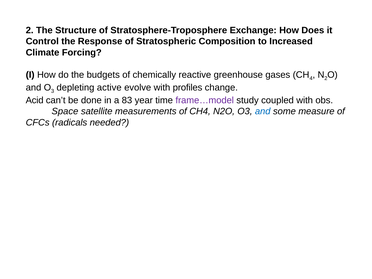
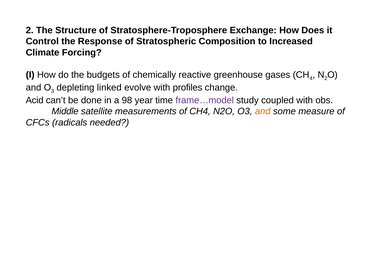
active: active -> linked (109, 88)
83: 83 -> 98 (127, 100)
Space: Space -> Middle (65, 111)
and colour: blue -> orange (263, 111)
